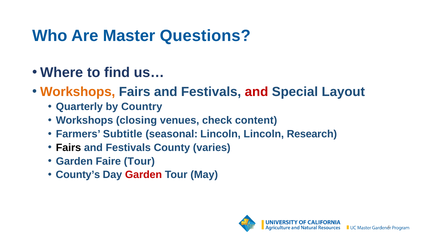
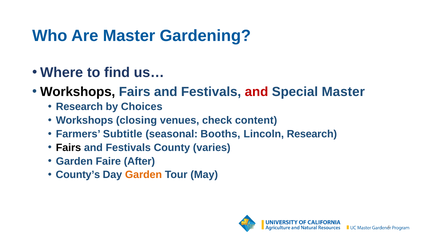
Questions: Questions -> Gardening (205, 36)
Workshops colour: orange -> black (78, 91)
Special Layout: Layout -> Master (343, 91)
Quarterly: Quarterly -> Research (79, 106)
Country: Country -> Choices (142, 106)
seasonal Lincoln: Lincoln -> Booths (220, 134)
Faire Tour: Tour -> After (139, 161)
Garden colour: red -> orange (143, 174)
